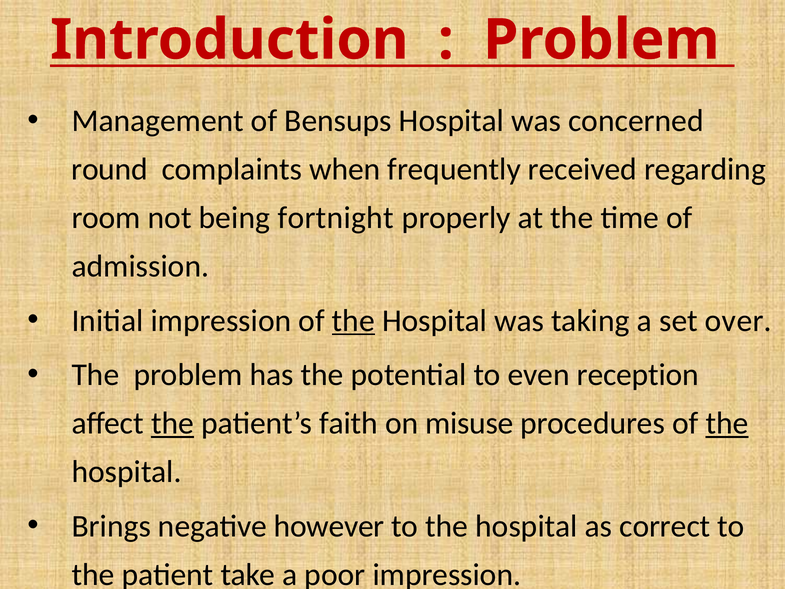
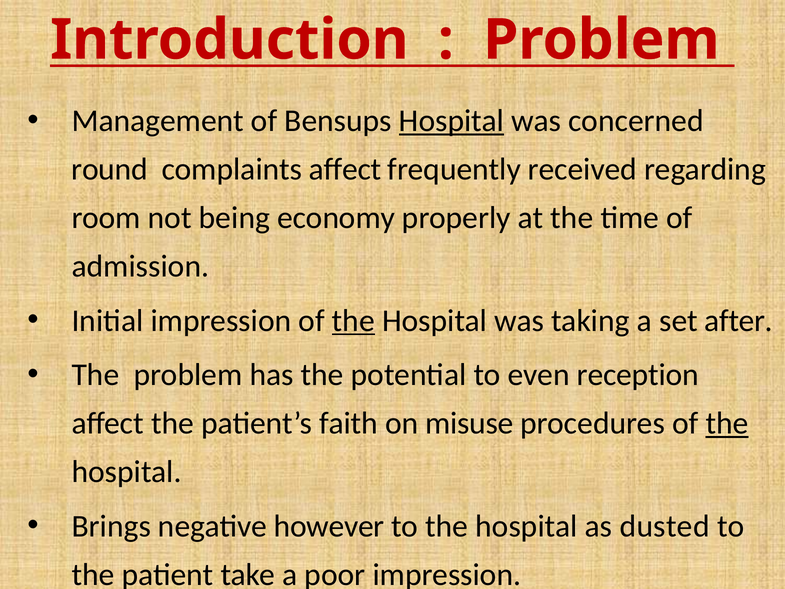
Hospital underline: none -> present (452, 121)
complaints when: when -> affect (345, 169)
fortnight: fortnight -> economy (336, 218)
over: over -> after (739, 321)
the underline: present -> none (172, 423)
correct: correct -> dusted (665, 526)
